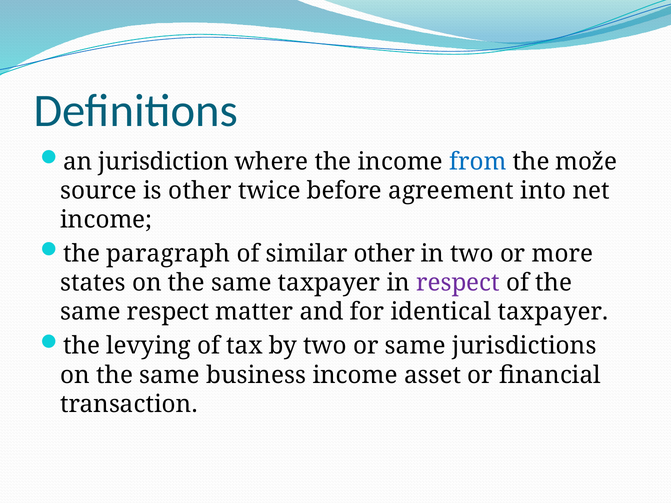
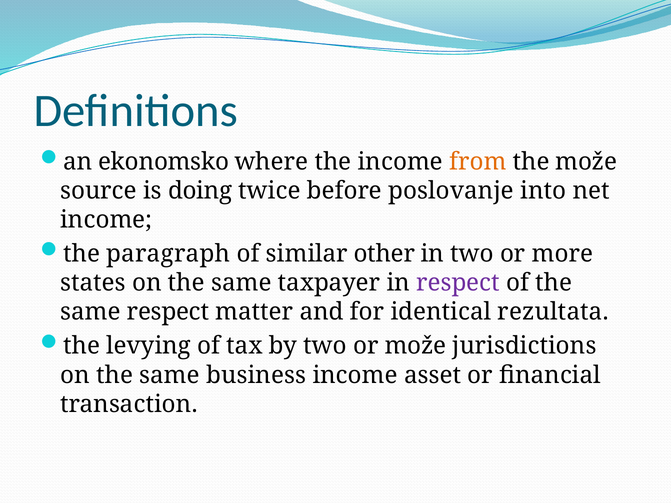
jurisdiction: jurisdiction -> ekonomsko (164, 162)
from colour: blue -> orange (478, 162)
is other: other -> doing (200, 191)
agreement: agreement -> poslovanje (451, 191)
identical taxpayer: taxpayer -> rezultata (553, 312)
or same: same -> može (416, 346)
